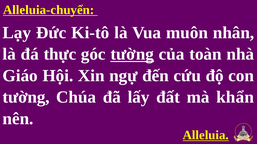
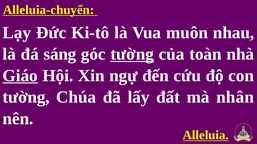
nhân: nhân -> nhau (234, 33)
thực: thực -> sáng (60, 54)
Giáo underline: none -> present (20, 76)
khẩn: khẩn -> nhân (235, 97)
